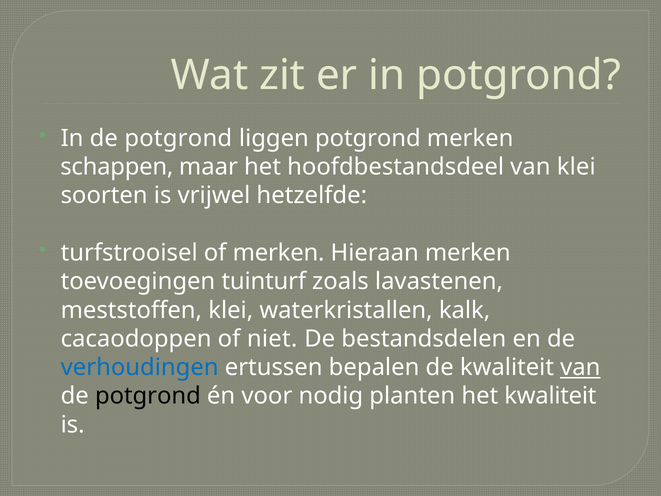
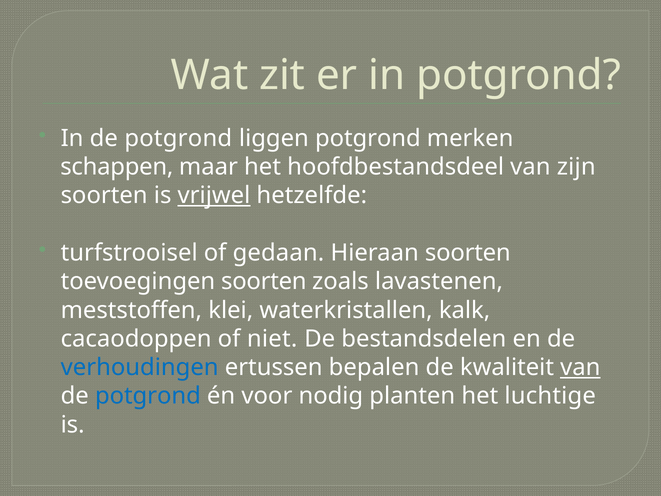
van klei: klei -> zijn (576, 167)
vrijwel underline: none -> present (214, 195)
of merken: merken -> gedaan (278, 253)
Hieraan merken: merken -> soorten (468, 253)
toevoegingen tuinturf: tuinturf -> soorten (264, 281)
potgrond colour: black -> blue (148, 396)
het kwaliteit: kwaliteit -> luchtige (550, 396)
